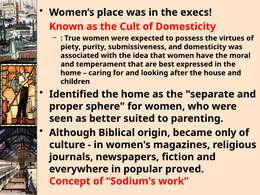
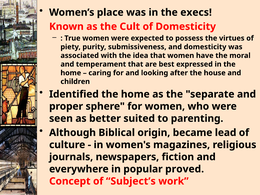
only: only -> lead (226, 133)
Sodium’s: Sodium’s -> Subject’s (131, 181)
